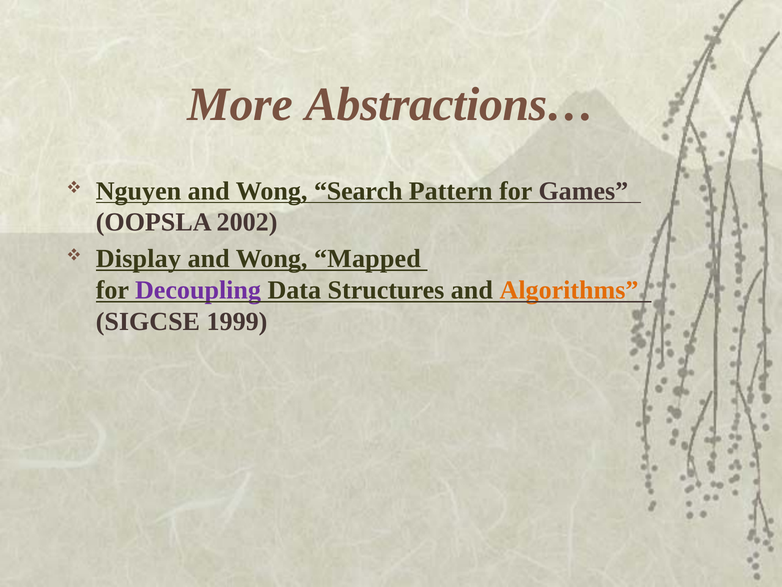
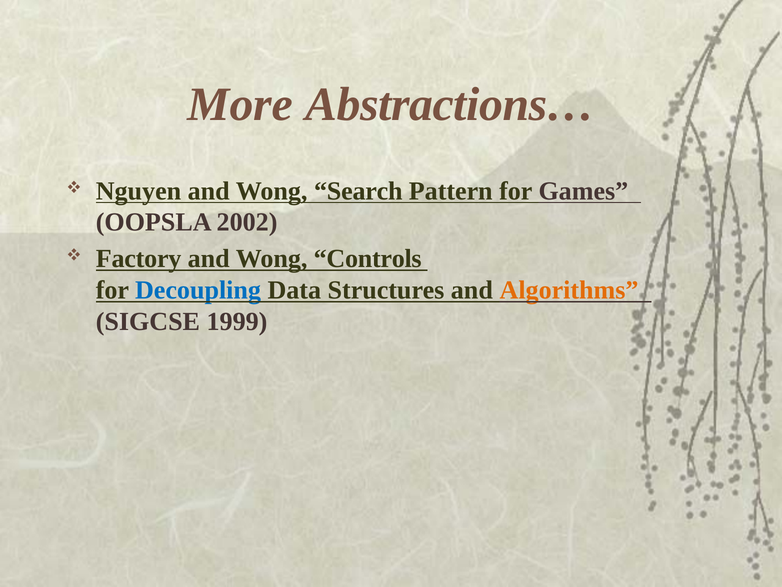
Display: Display -> Factory (139, 259)
Mapped: Mapped -> Controls (368, 259)
Decoupling colour: purple -> blue (198, 290)
